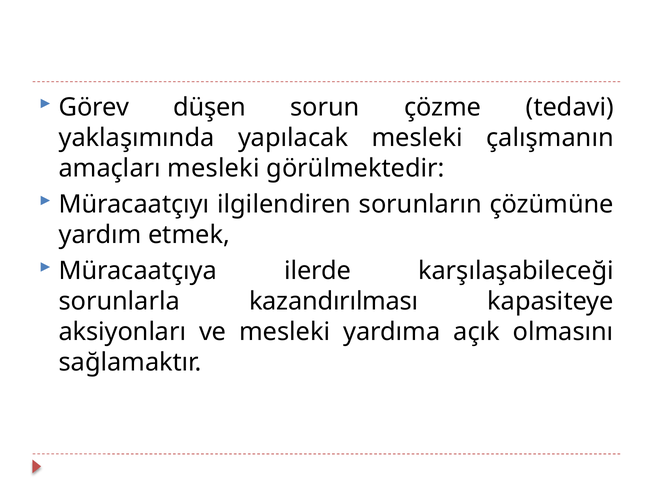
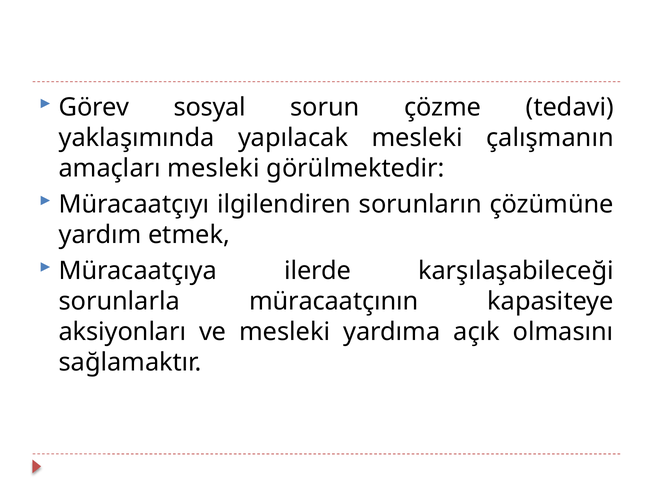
düşen: düşen -> sosyal (210, 107)
kazandırılması: kazandırılması -> müracaatçının (334, 301)
